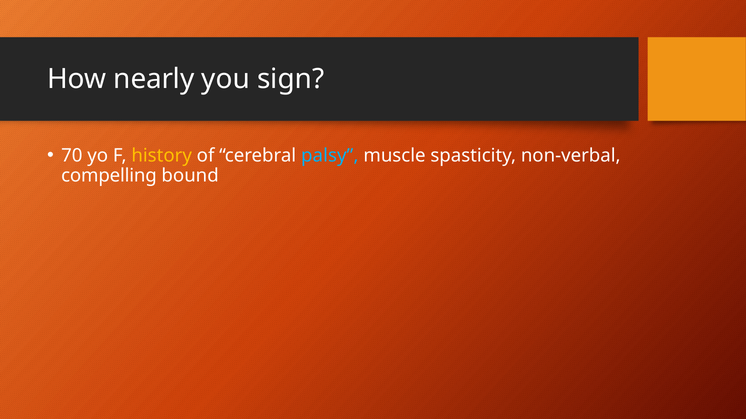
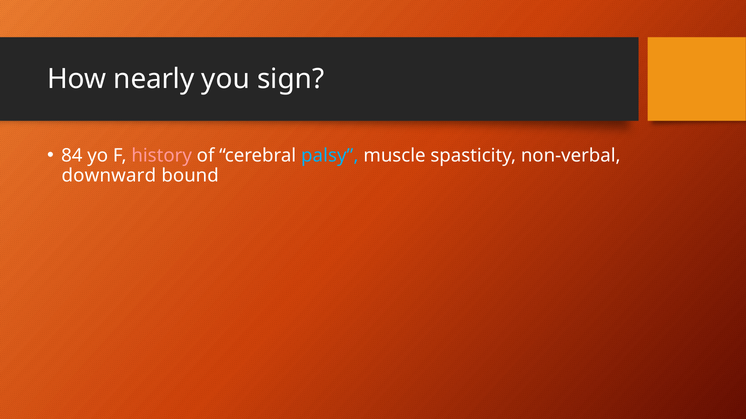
70: 70 -> 84 (72, 156)
history colour: yellow -> pink (162, 156)
compelling: compelling -> downward (109, 176)
